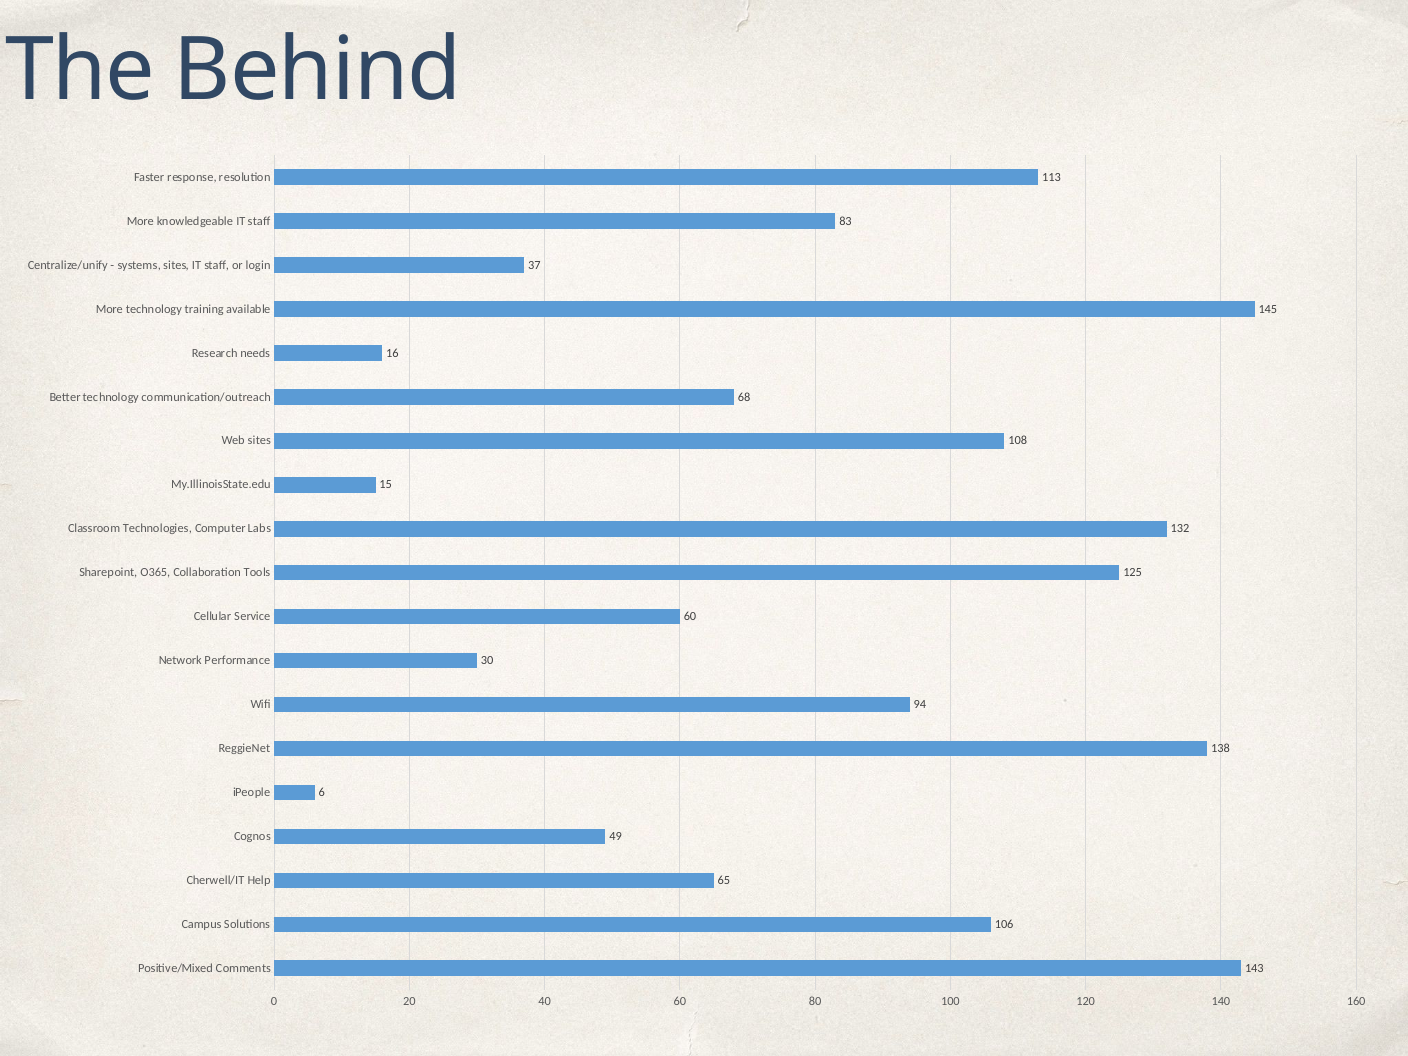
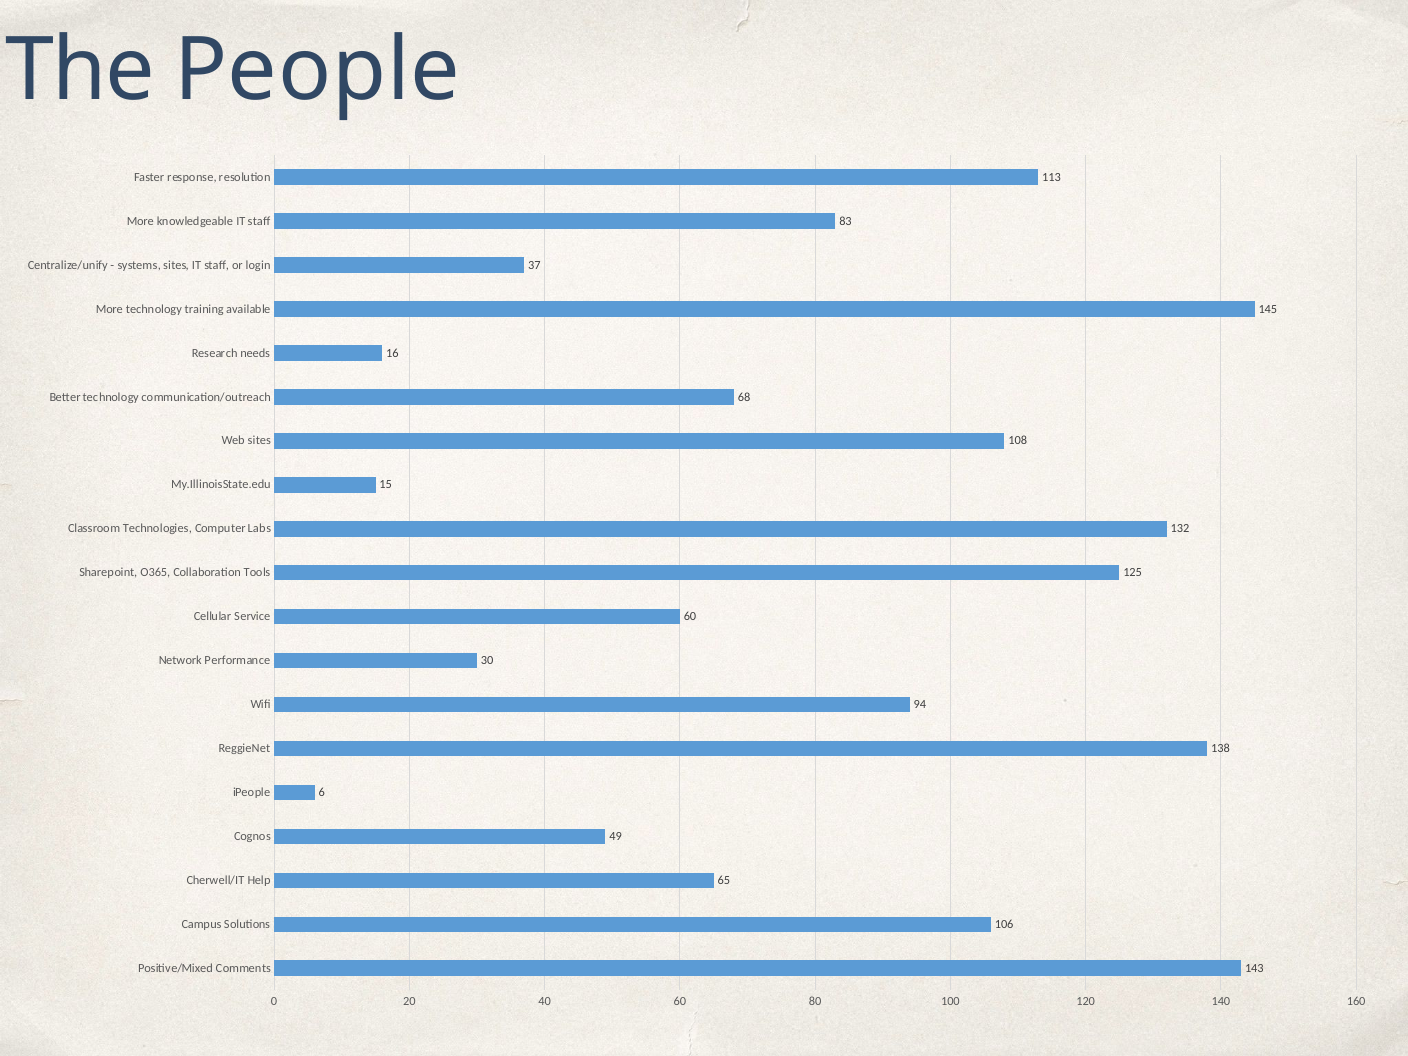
Behind: Behind -> People (317, 70)
